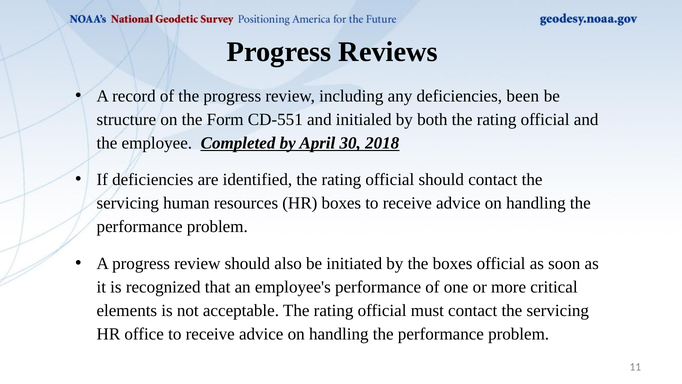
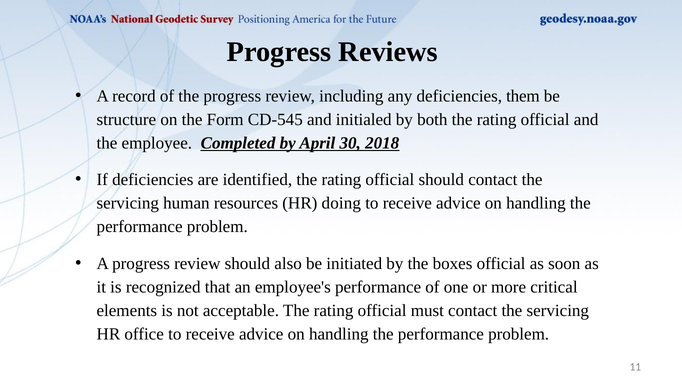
been: been -> them (523, 96)
CD-551: CD-551 -> CD-545 (275, 119)
HR boxes: boxes -> doing (341, 203)
